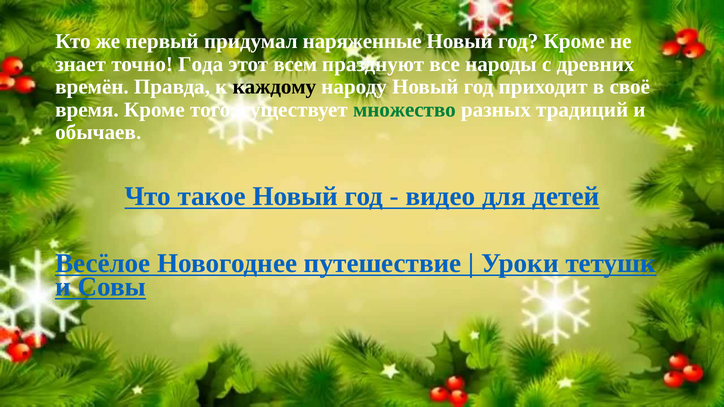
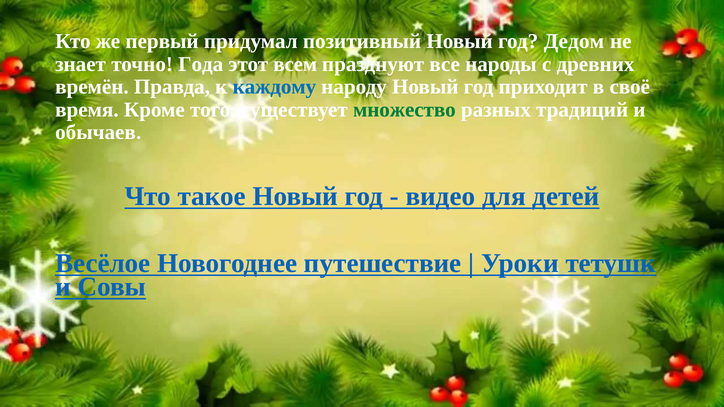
наряженные: наряженные -> позитивный (362, 41)
год Кроме: Кроме -> Дедом (574, 41)
каждому colour: black -> blue (274, 87)
